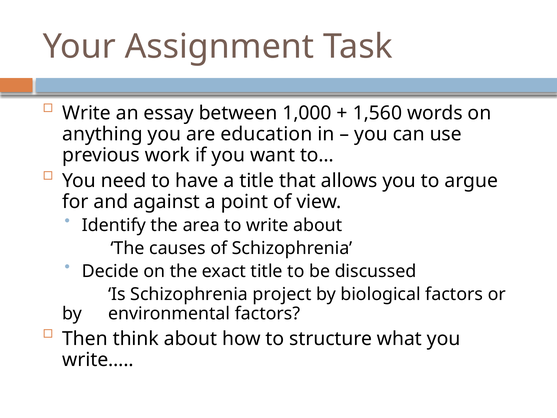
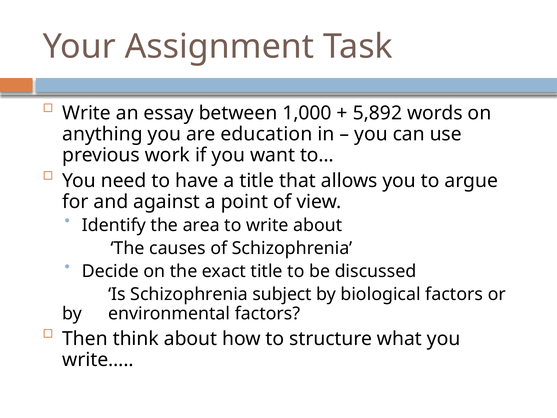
1,560: 1,560 -> 5,892 (377, 113)
project: project -> subject (282, 294)
